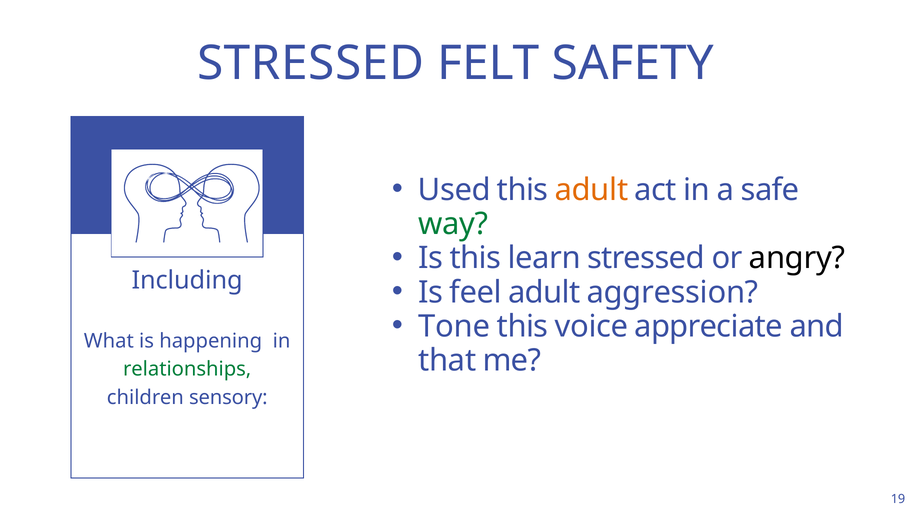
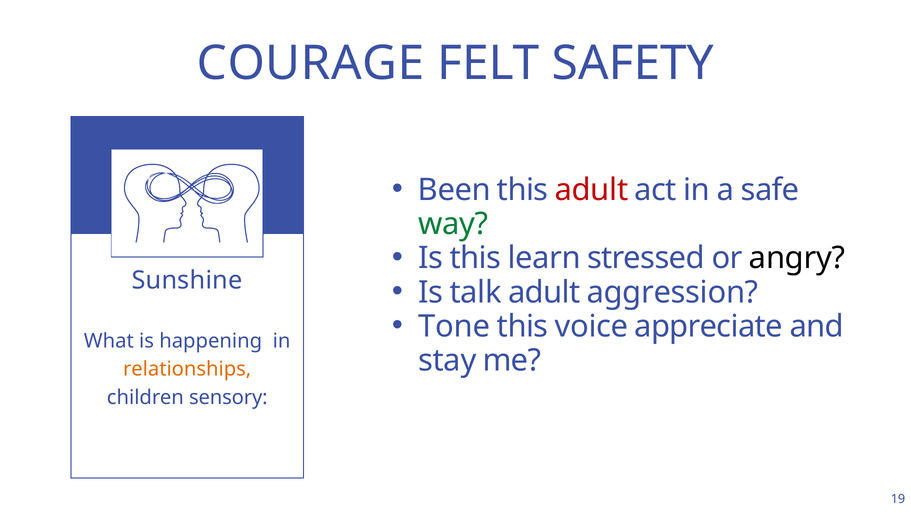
STRESSED: STRESSED -> COURAGE (311, 63)
Used: Used -> Been (454, 190)
adult colour: orange -> red (591, 190)
Including: Including -> Sunshine (187, 280)
feel: feel -> talk (476, 292)
that: that -> stay (447, 360)
relationships colour: green -> orange (187, 369)
